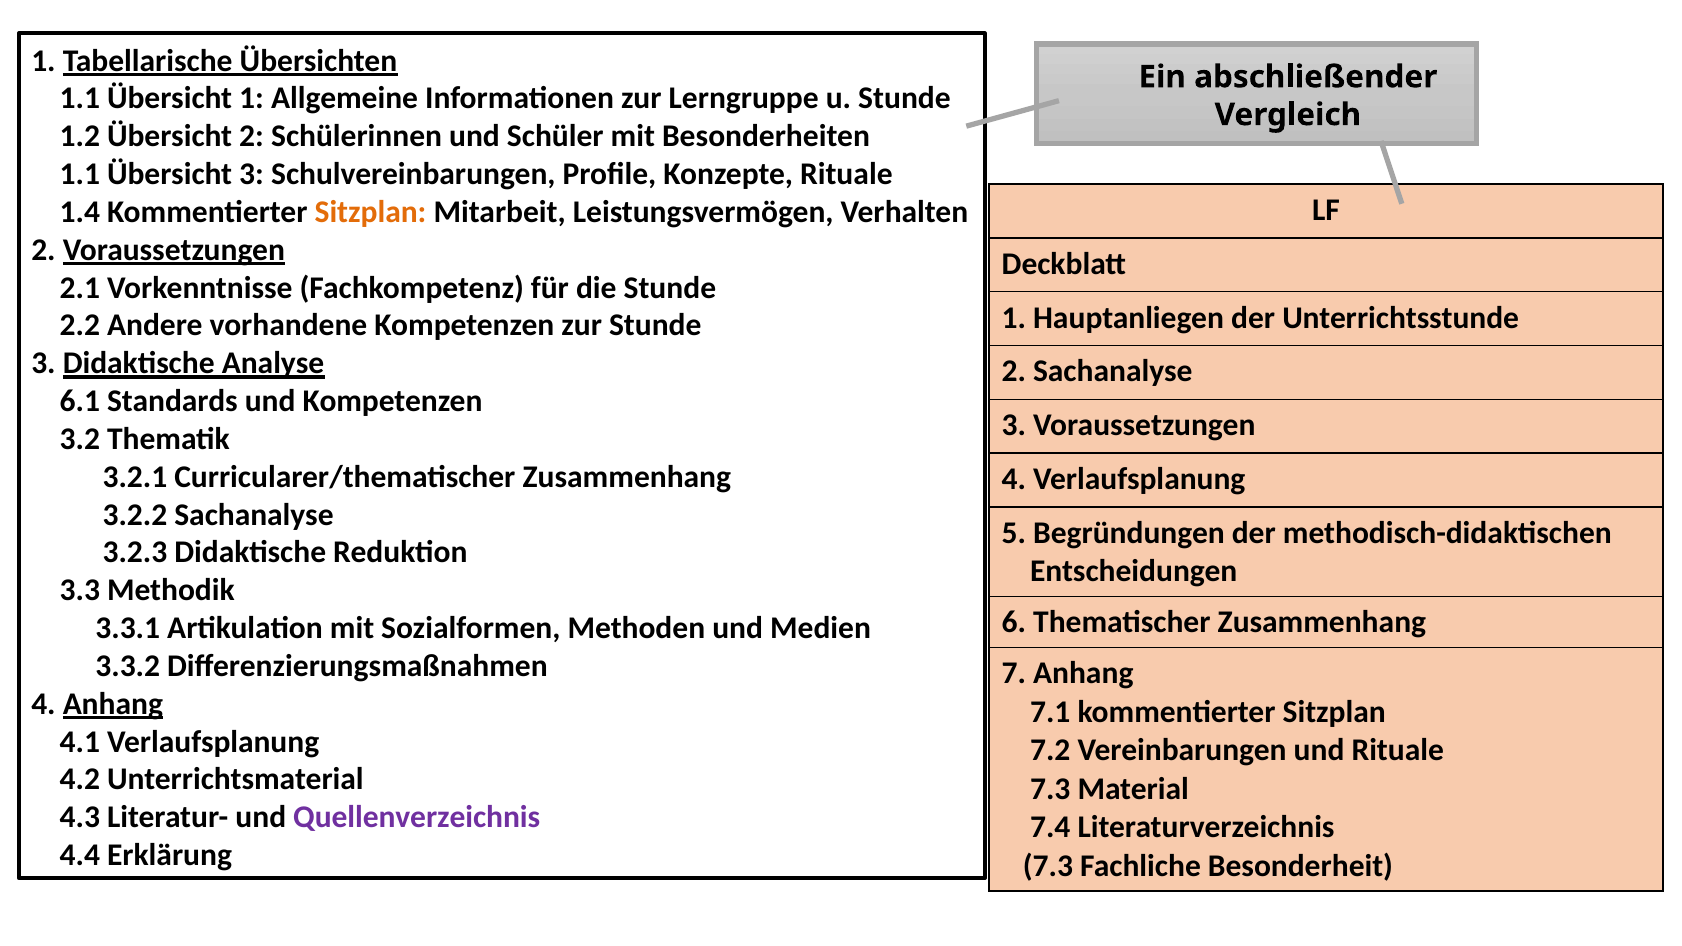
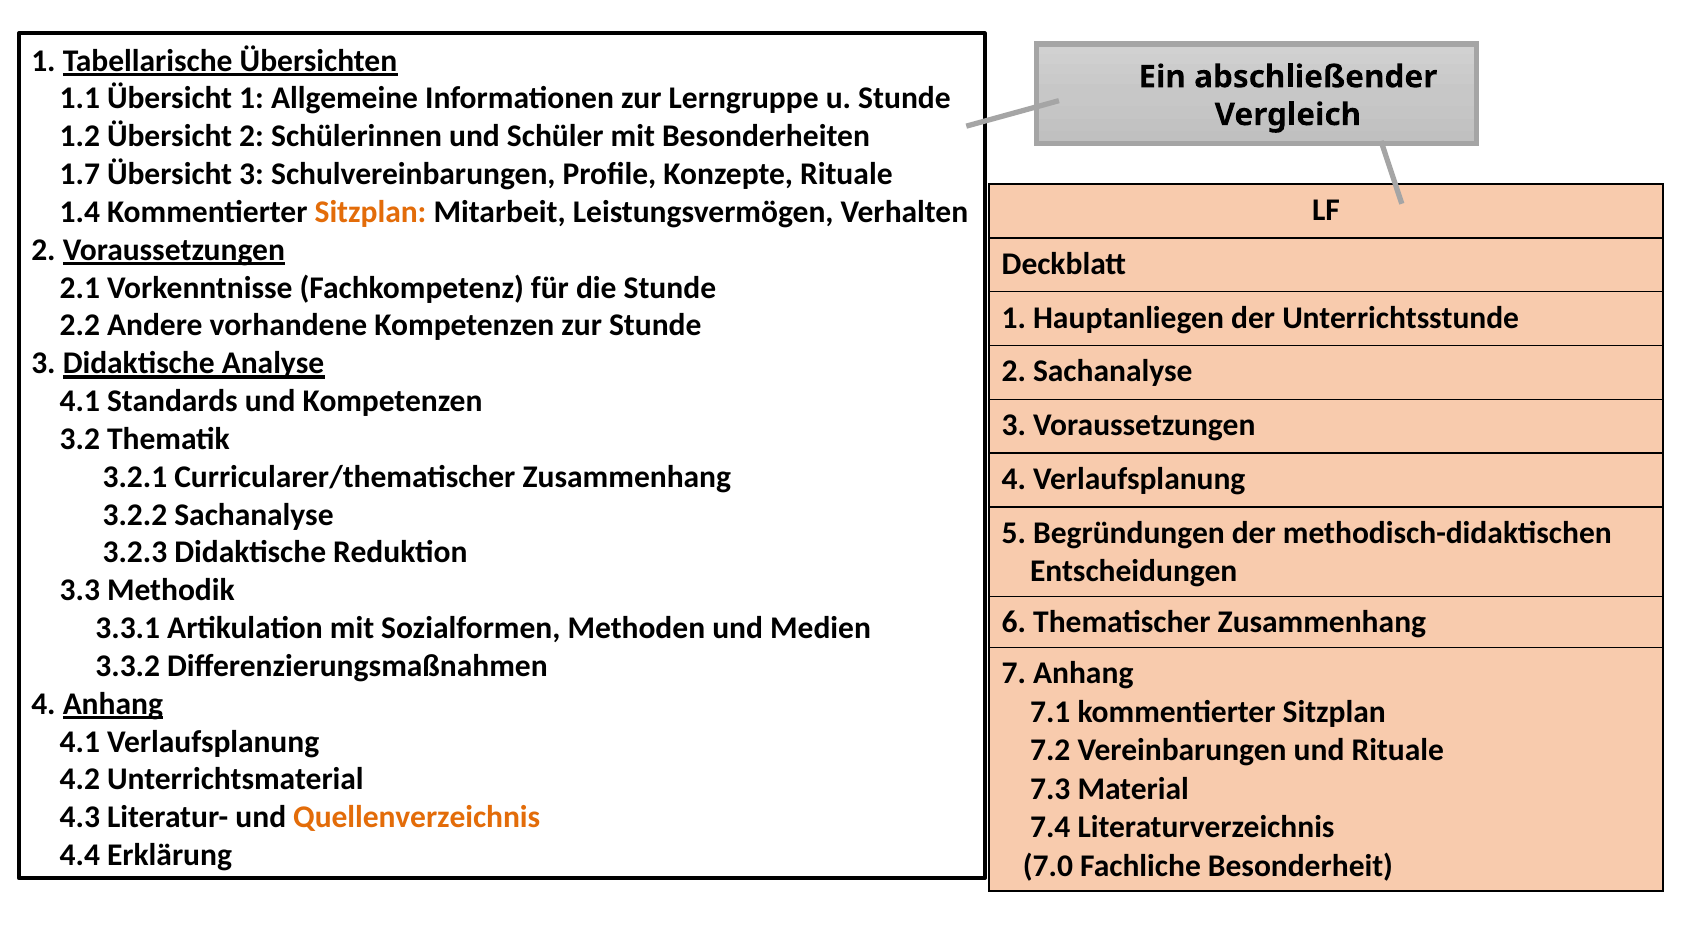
1.1: 1.1 -> 1.7 (80, 174)
6.1: 6.1 -> 4.1 (80, 401)
Quellenverzeichnis colour: purple -> orange (417, 818)
7.3: 7.3 -> 7.0 (1048, 866)
